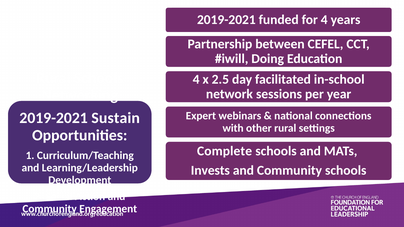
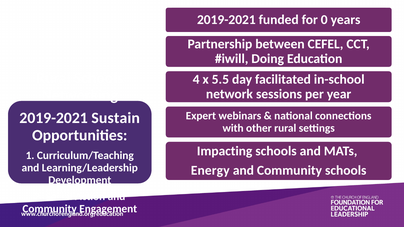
for 4: 4 -> 0 (324, 20)
2.5: 2.5 -> 5.5 (220, 79)
Complete: Complete -> Impacting (225, 151)
Invests: Invests -> Energy (210, 171)
